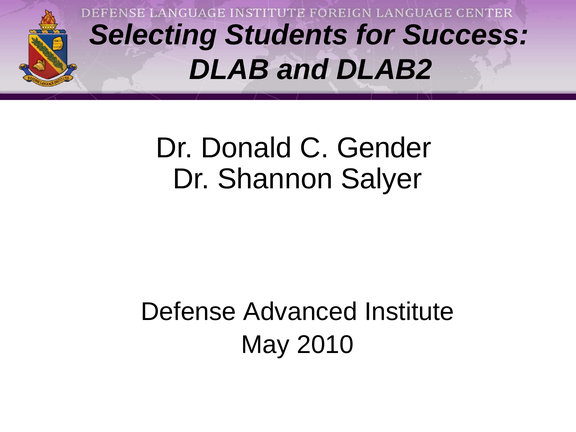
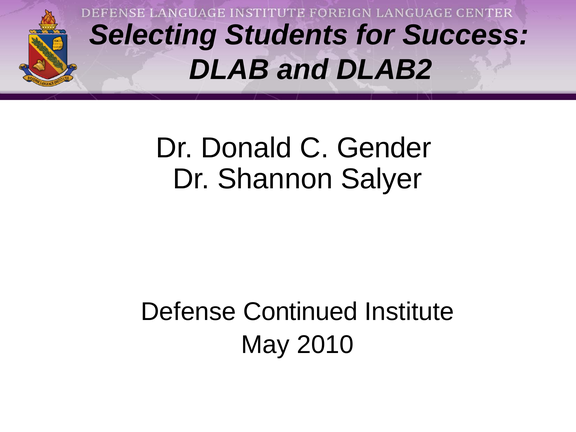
Advanced: Advanced -> Continued (300, 312)
